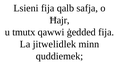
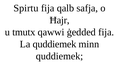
Lsieni: Lsieni -> Spirtu (26, 8)
La jitwelidlek: jitwelidlek -> quddiemek (54, 44)
